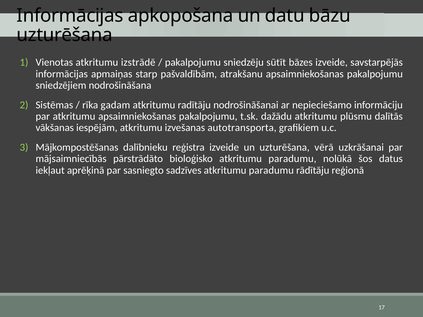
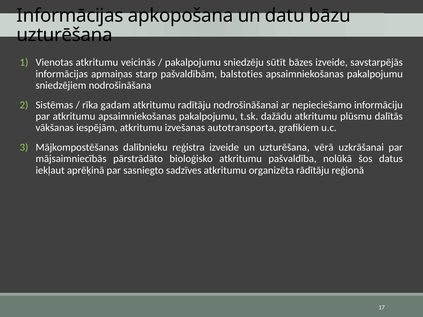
izstrādē: izstrādē -> veicinās (138, 63)
atrakšanu: atrakšanu -> balstoties (241, 74)
bioloģisko atkritumu paradumu: paradumu -> pašvaldība (292, 159)
sadzīves atkritumu paradumu: paradumu -> organizēta (271, 170)
